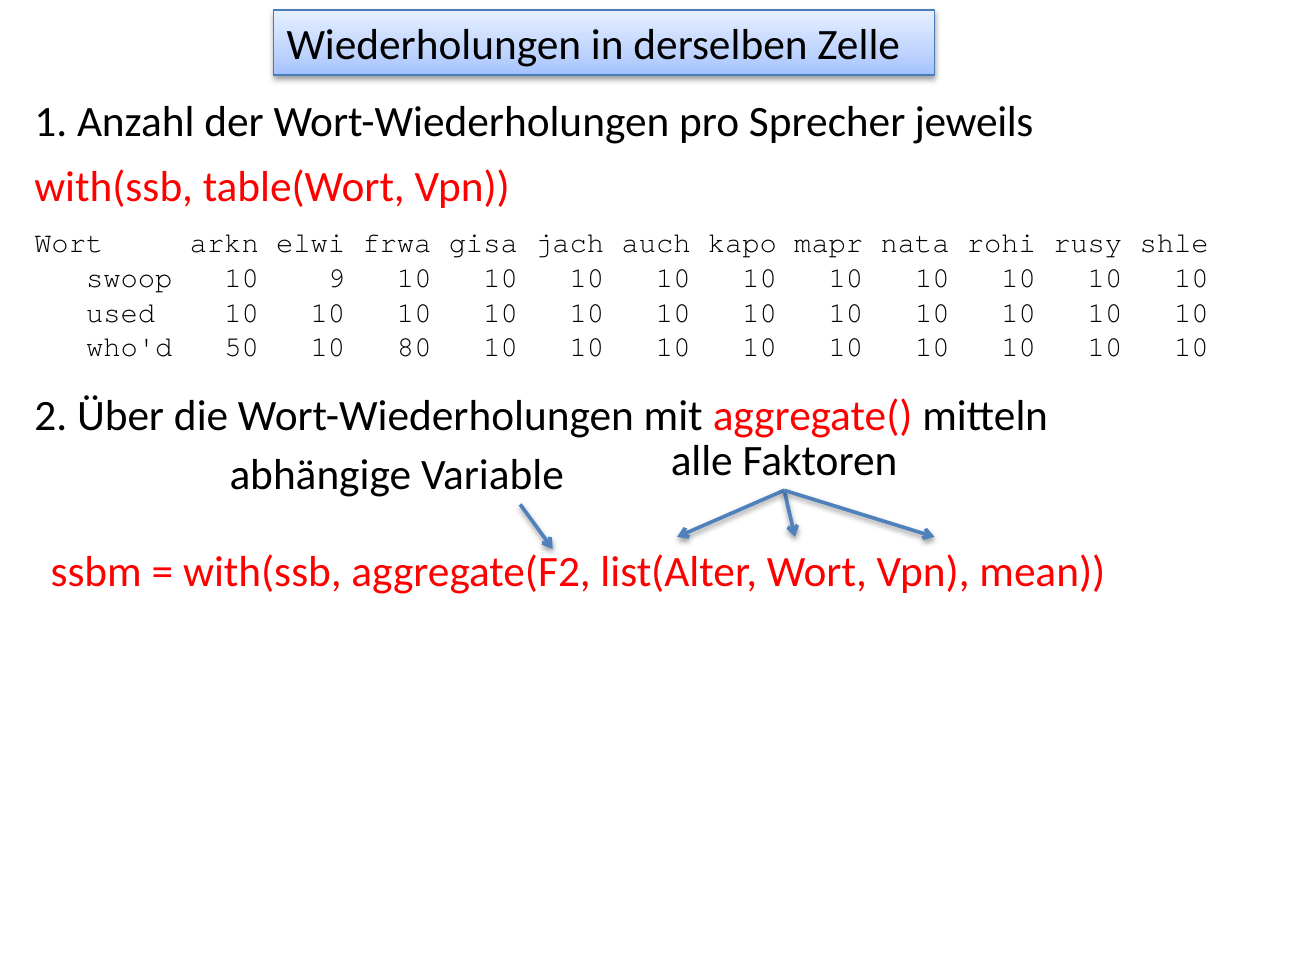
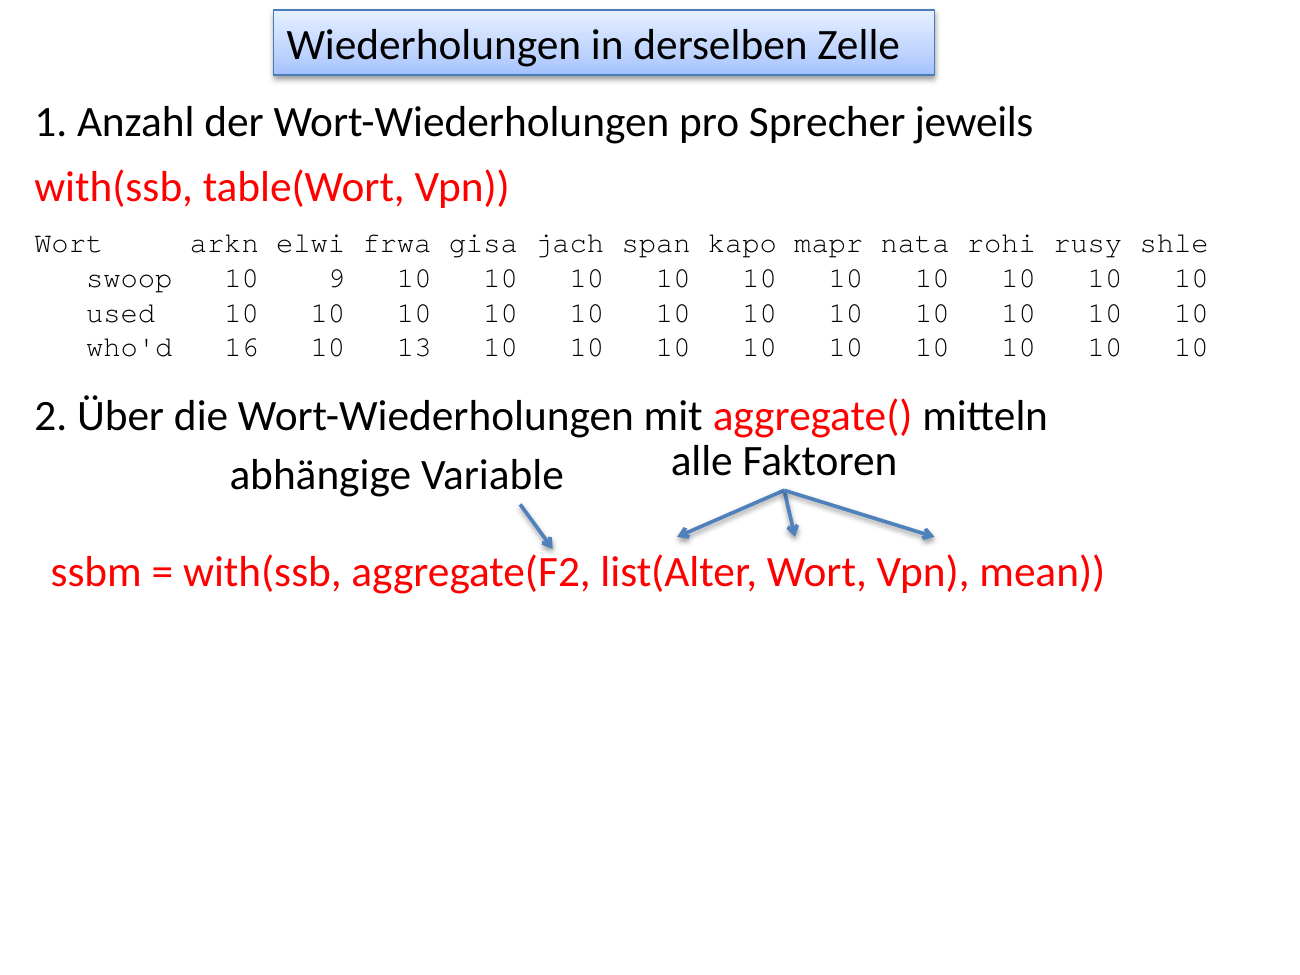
auch: auch -> span (656, 243)
50: 50 -> 16 (242, 347)
80: 80 -> 13 (414, 347)
